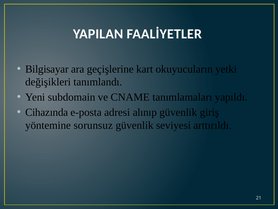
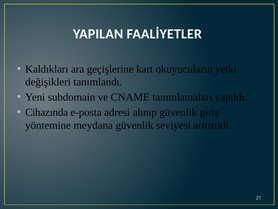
Bilgisayar: Bilgisayar -> Kaldıkları (47, 69)
sorunsuz: sorunsuz -> meydana (93, 125)
